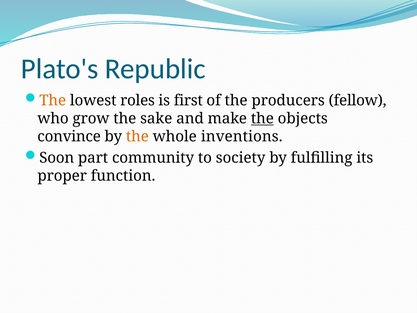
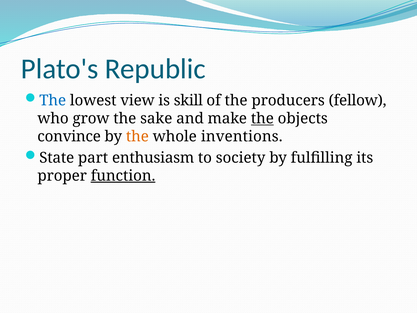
The colour: orange -> blue (53, 100)
roles: roles -> view (138, 100)
first: first -> skill (188, 100)
Soon: Soon -> State (57, 158)
community: community -> enthusiasm (153, 158)
function underline: none -> present (123, 176)
